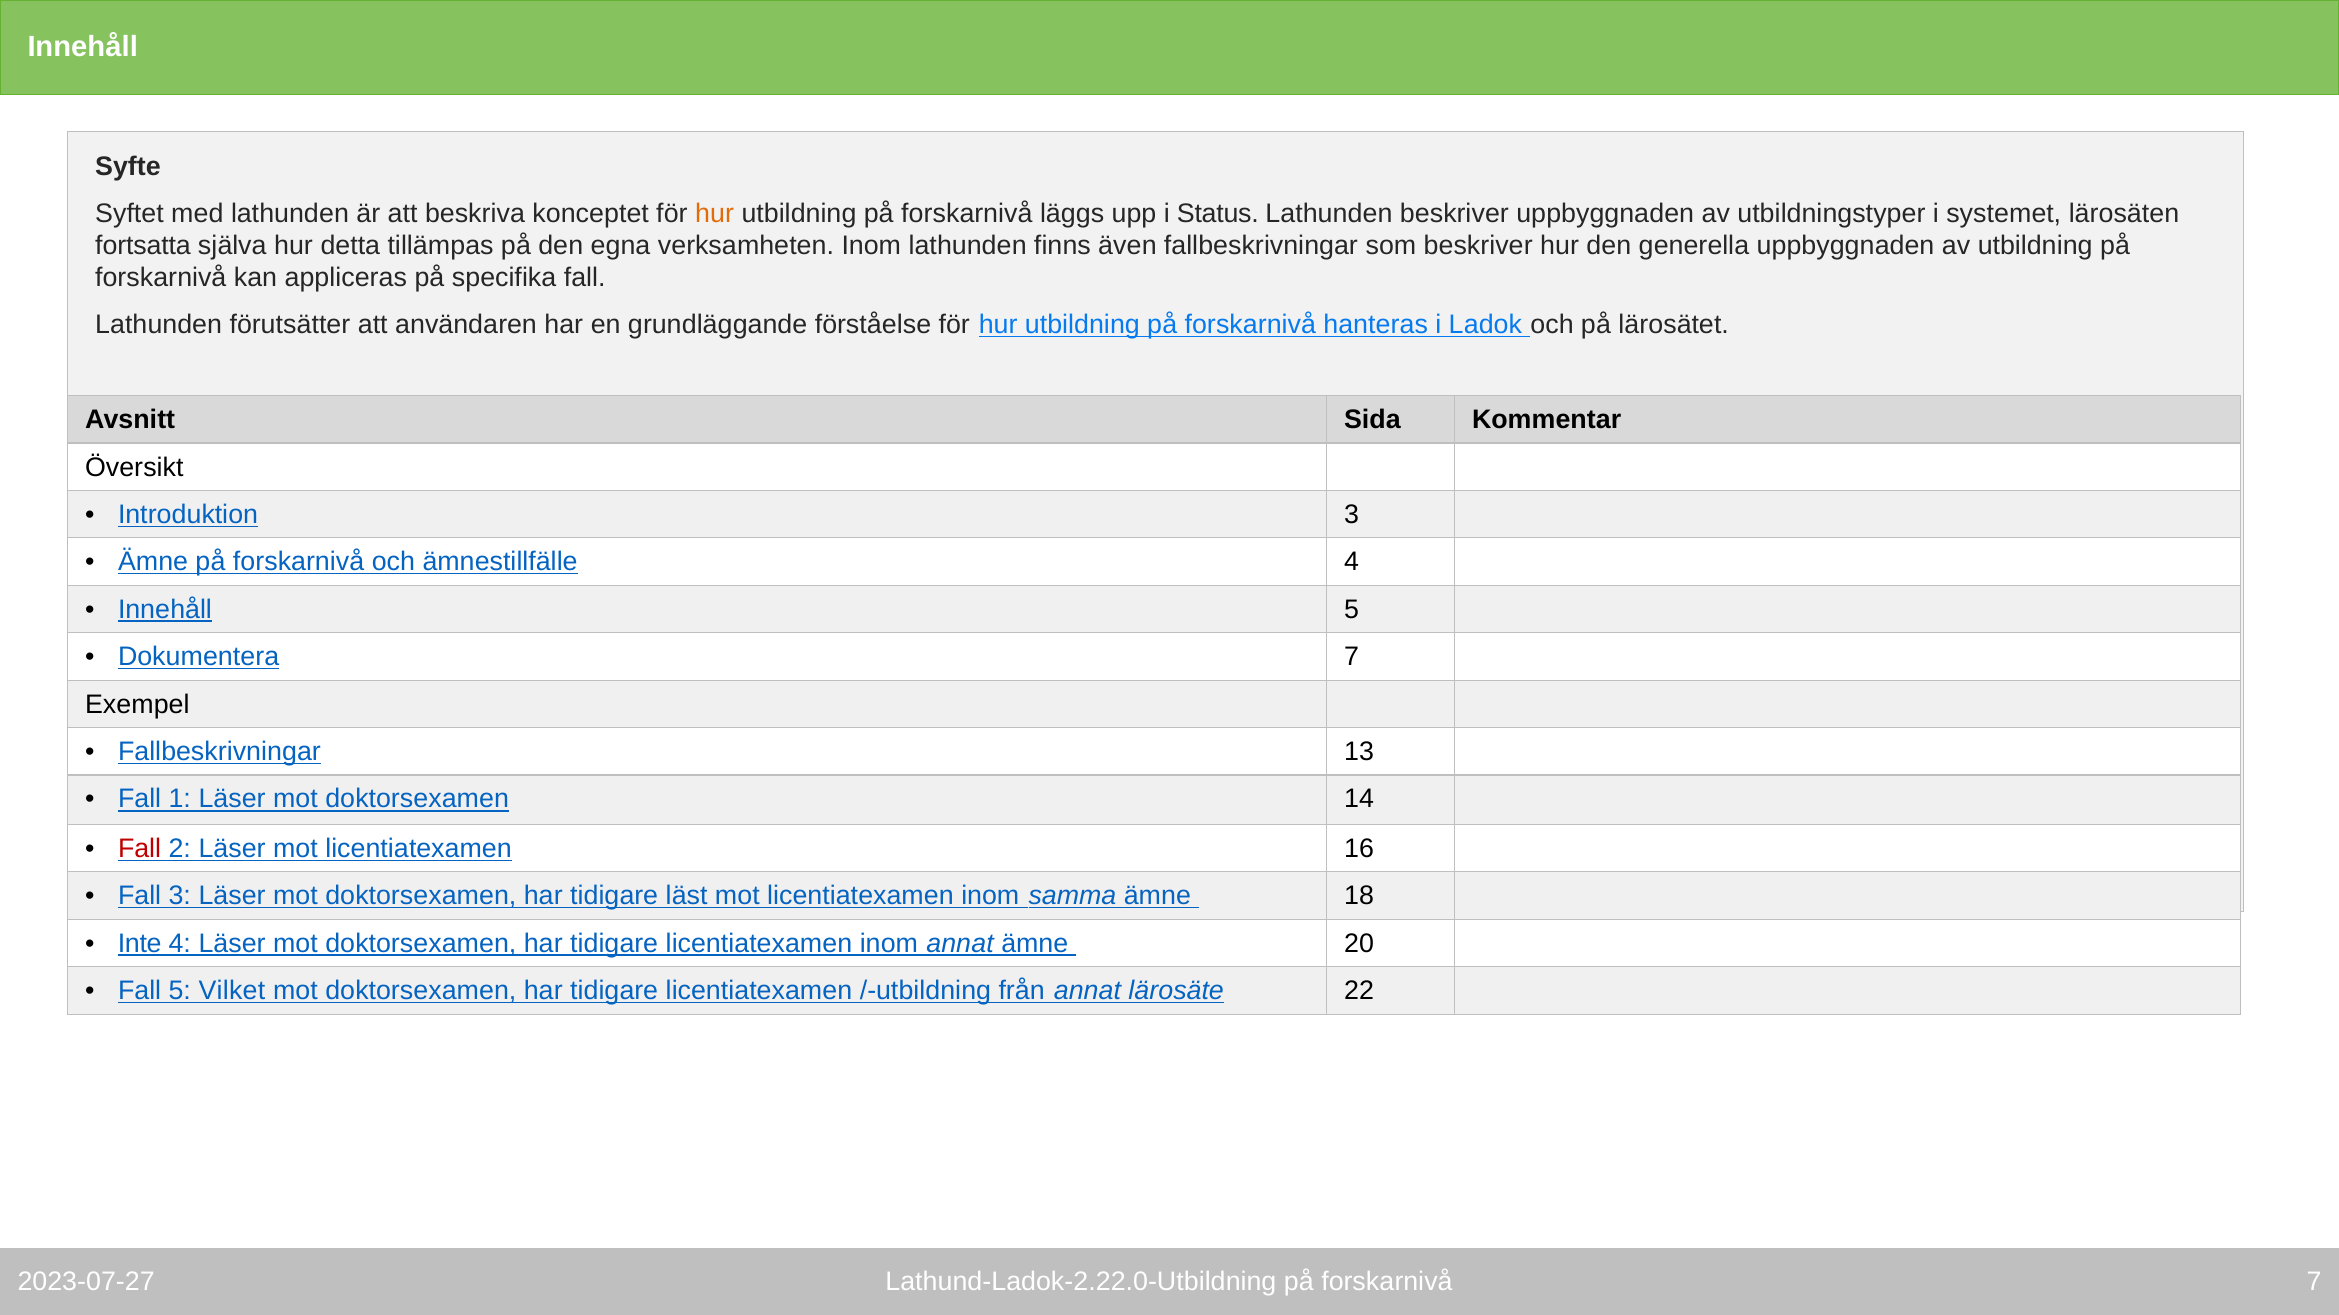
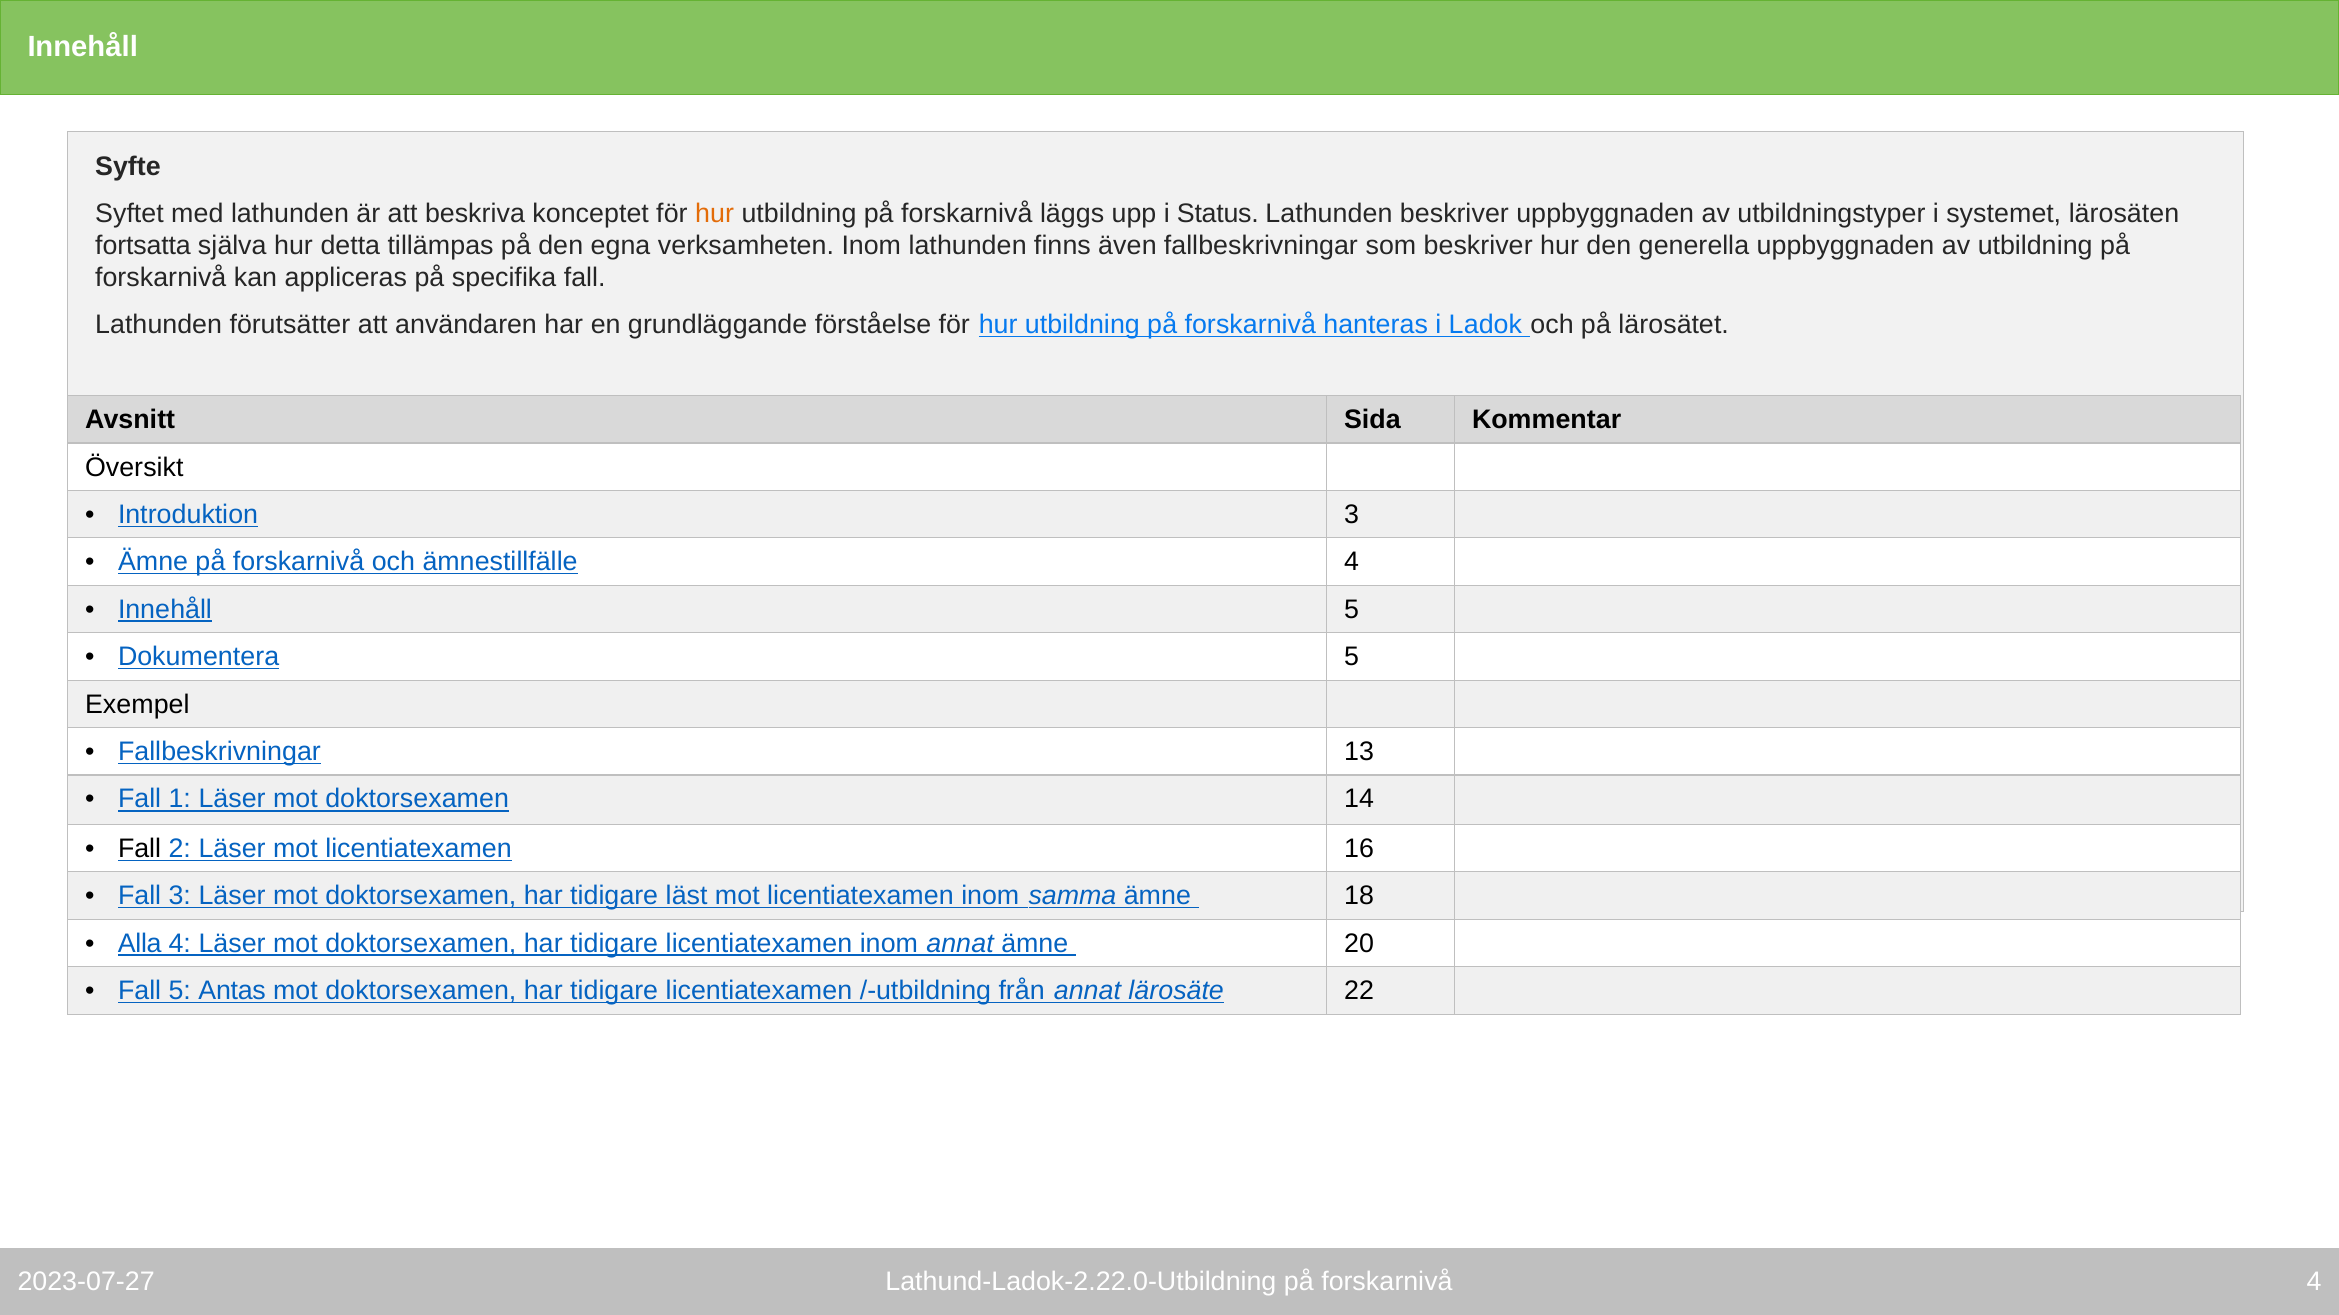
Dokumentera 7: 7 -> 5 (1352, 657)
Fall colour: red -> black (140, 849)
Inte: Inte -> Alla (140, 944)
Vilket: Vilket -> Antas (232, 991)
forskarnivå 7: 7 -> 4 (2314, 1282)
